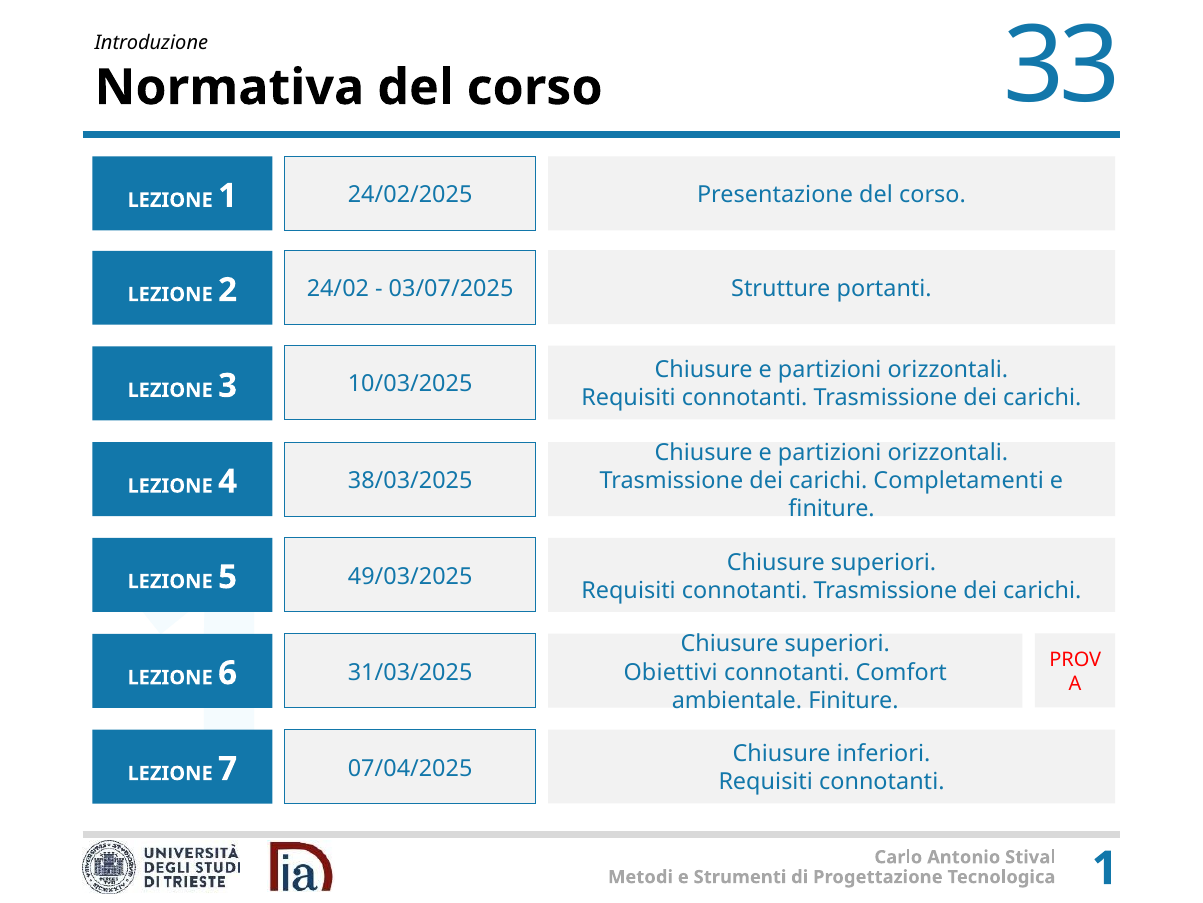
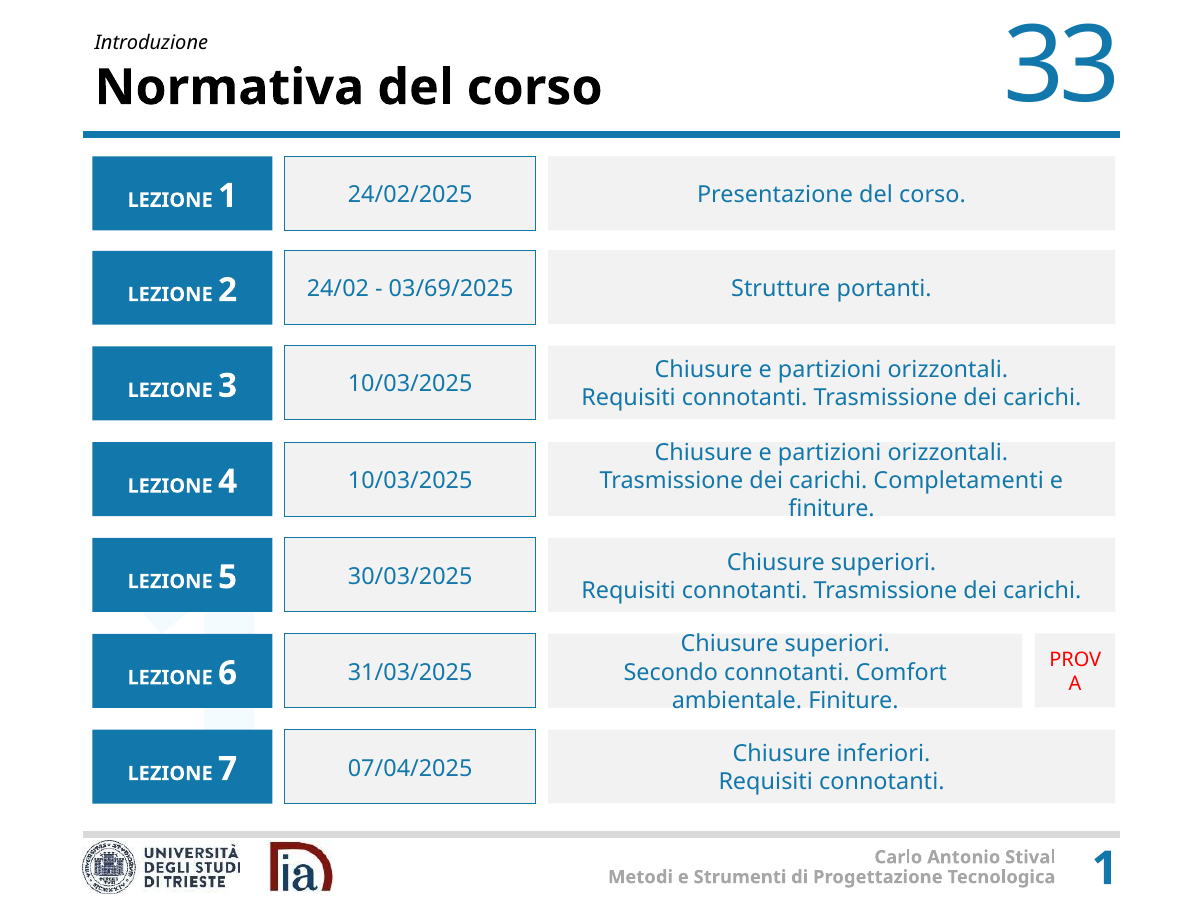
03/07/2025: 03/07/2025 -> 03/69/2025 (451, 289)
4 38/03/2025: 38/03/2025 -> 10/03/2025 (410, 480)
49/03/2025: 49/03/2025 -> 30/03/2025 (410, 576)
Obiettivi: Obiettivi -> Secondo (671, 672)
